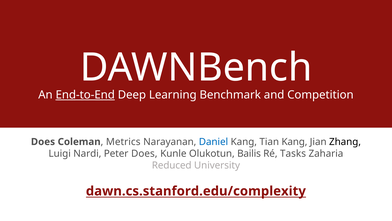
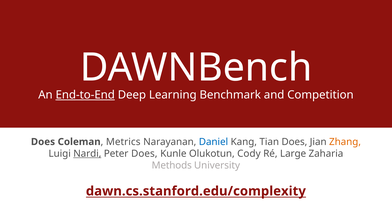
Tian Kang: Kang -> Does (294, 141)
Zhang colour: black -> orange (345, 141)
Nardi underline: none -> present (87, 153)
Bailis: Bailis -> Cody (249, 153)
Tasks: Tasks -> Large (293, 153)
Reduced: Reduced -> Methods (172, 165)
